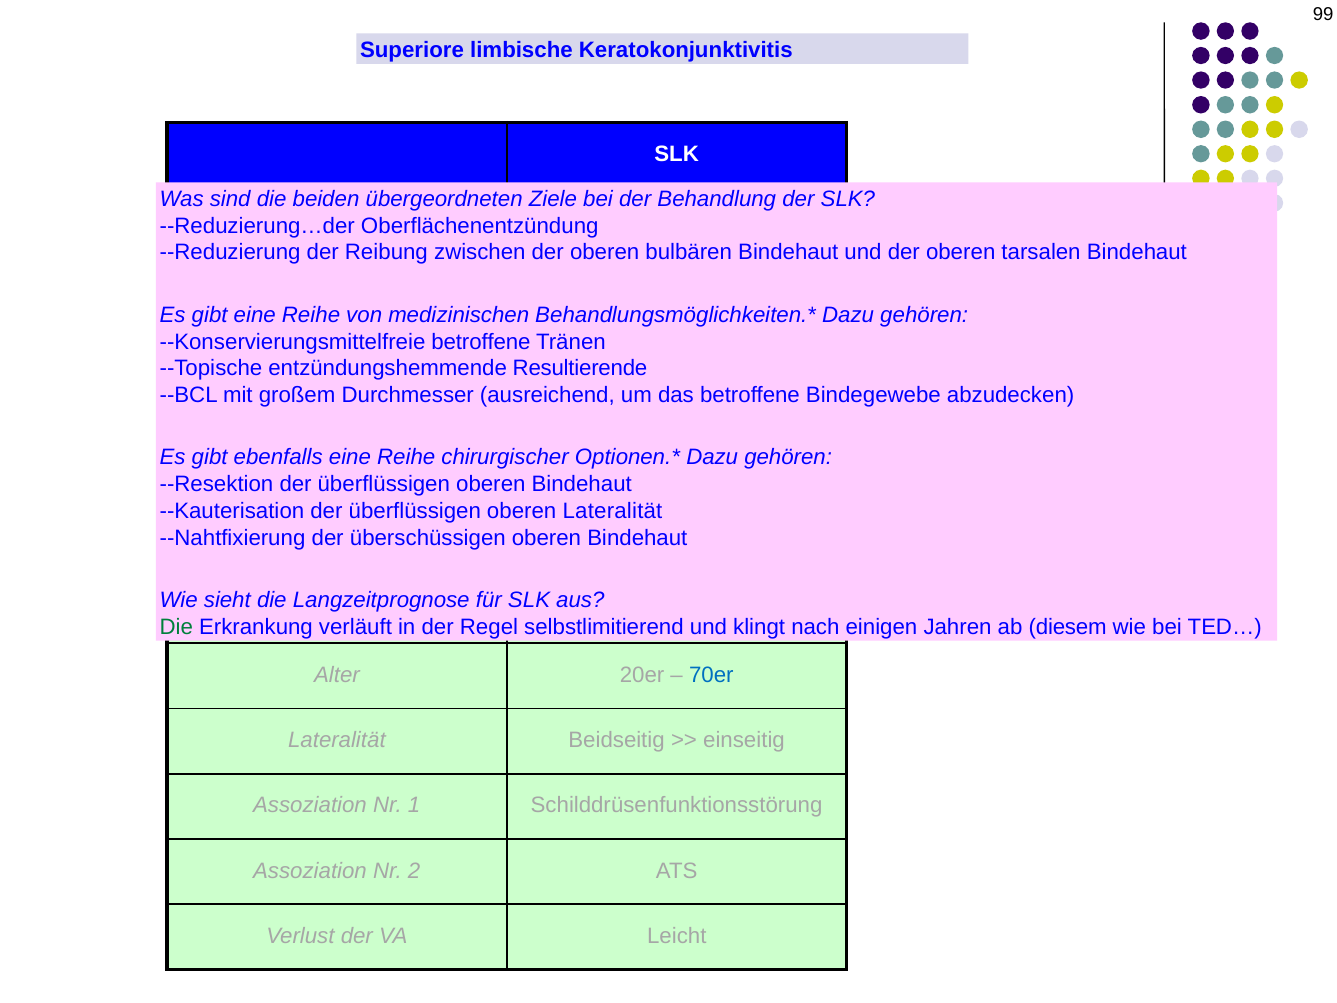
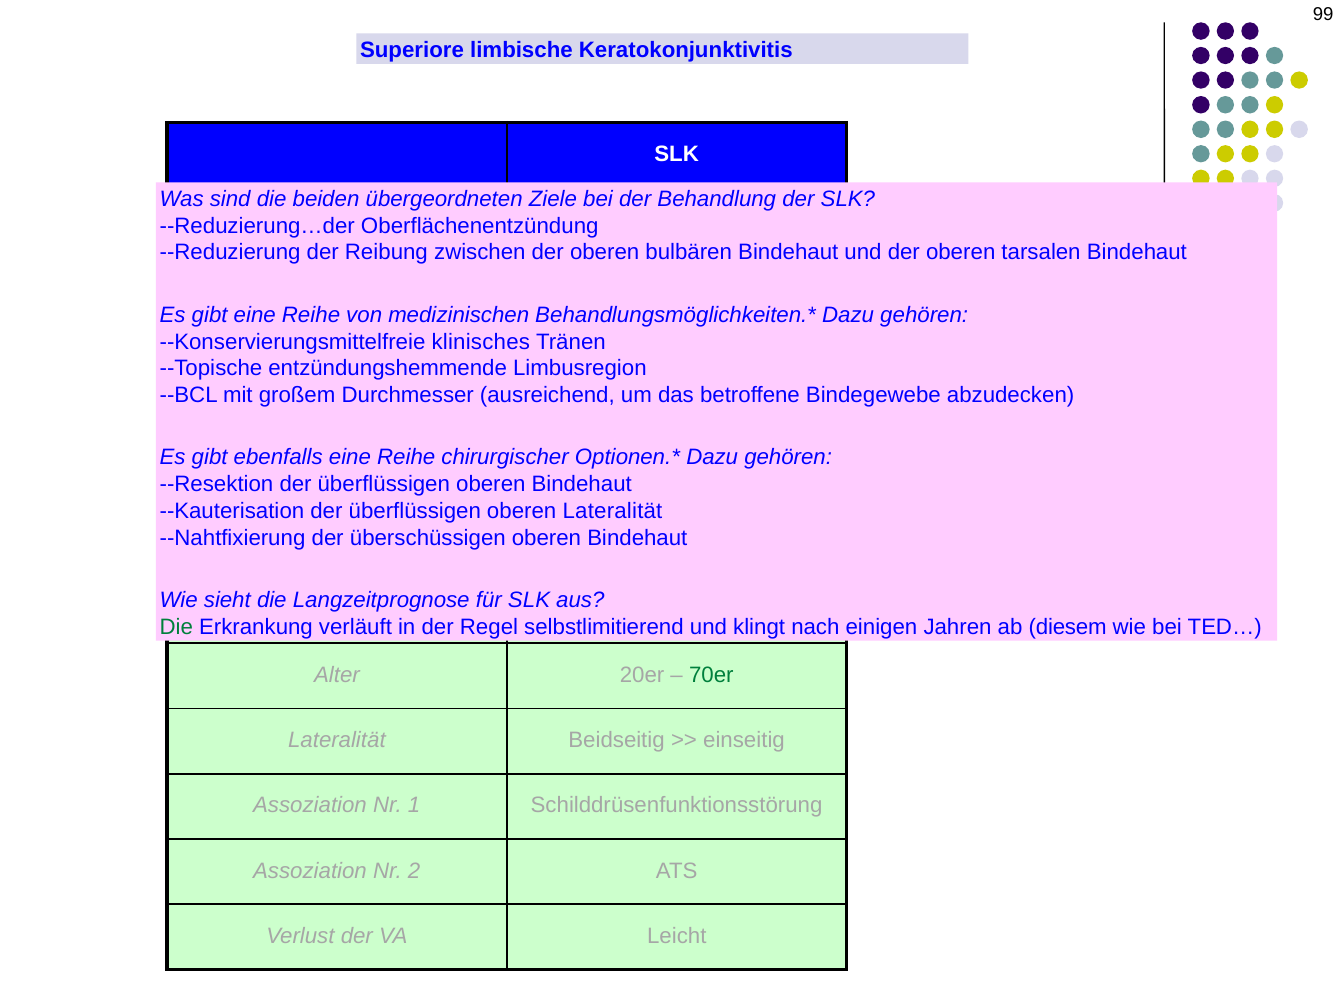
betroffene: betroffene -> klinisches (481, 342)
Resultierende: Resultierende -> Limbusregion (580, 368)
70er colour: blue -> green (711, 675)
